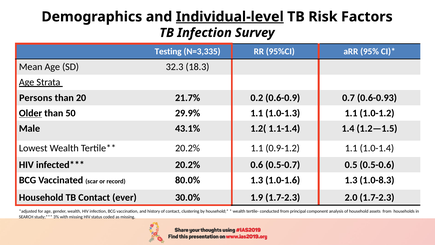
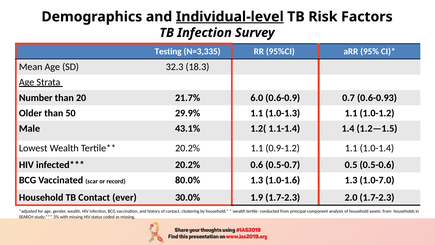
Persons: Persons -> Number (36, 98)
0.2: 0.2 -> 6.0 (257, 98)
Older underline: present -> none (31, 113)
1.0-8.3: 1.0-8.3 -> 1.0-7.0 (377, 180)
